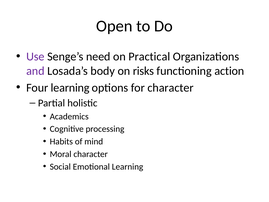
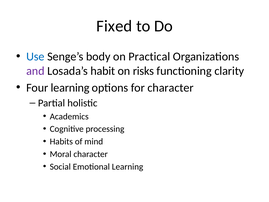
Open: Open -> Fixed (114, 26)
Use colour: purple -> blue (35, 56)
need: need -> body (98, 56)
body: body -> habit (103, 71)
action: action -> clarity (229, 71)
